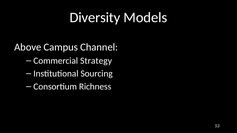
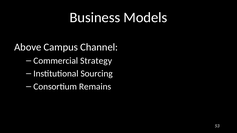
Diversity: Diversity -> Business (95, 17)
Richness: Richness -> Remains (95, 87)
